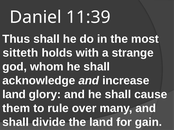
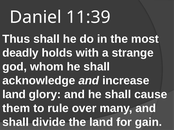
sitteth: sitteth -> deadly (20, 53)
